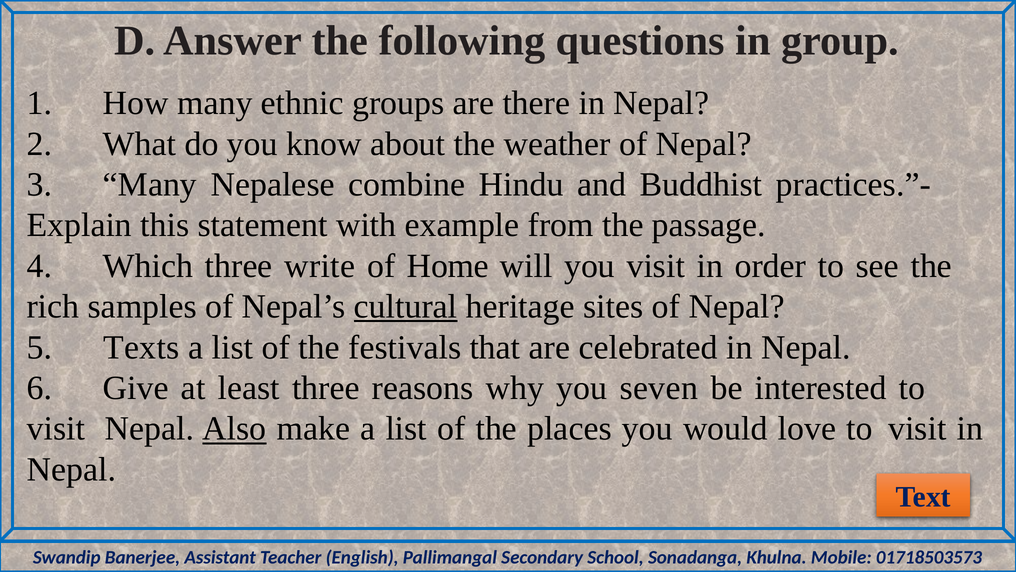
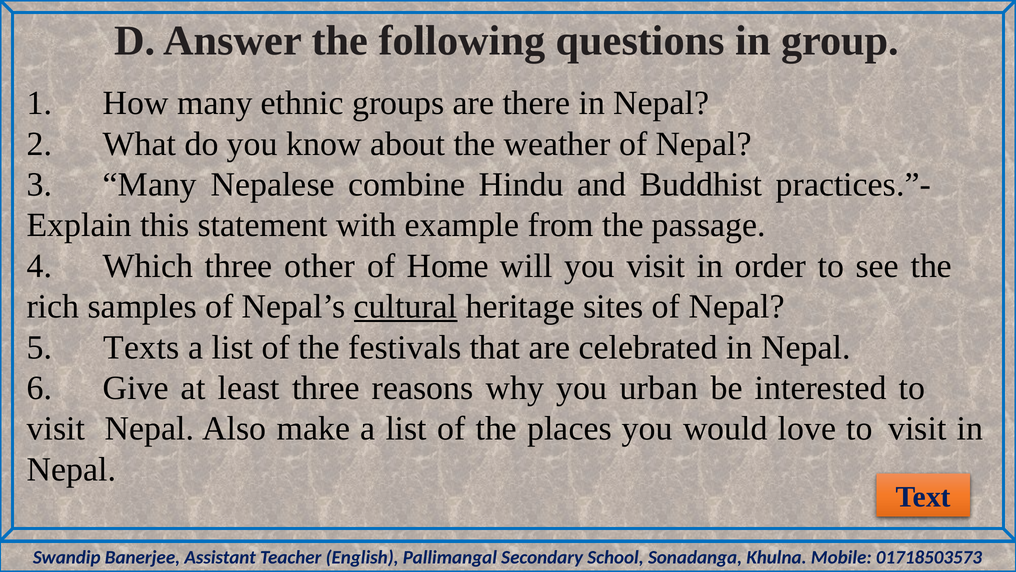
write: write -> other (320, 266)
seven: seven -> urban (659, 388)
Also underline: present -> none (234, 428)
